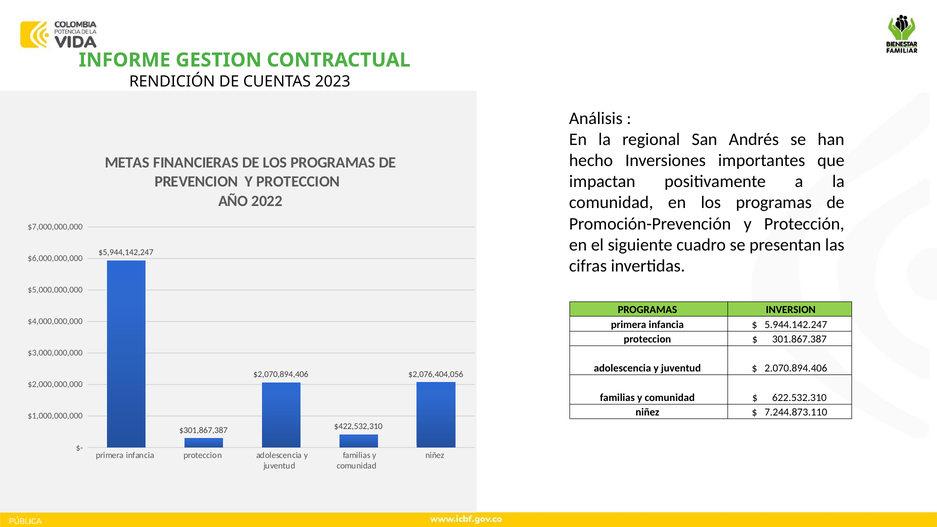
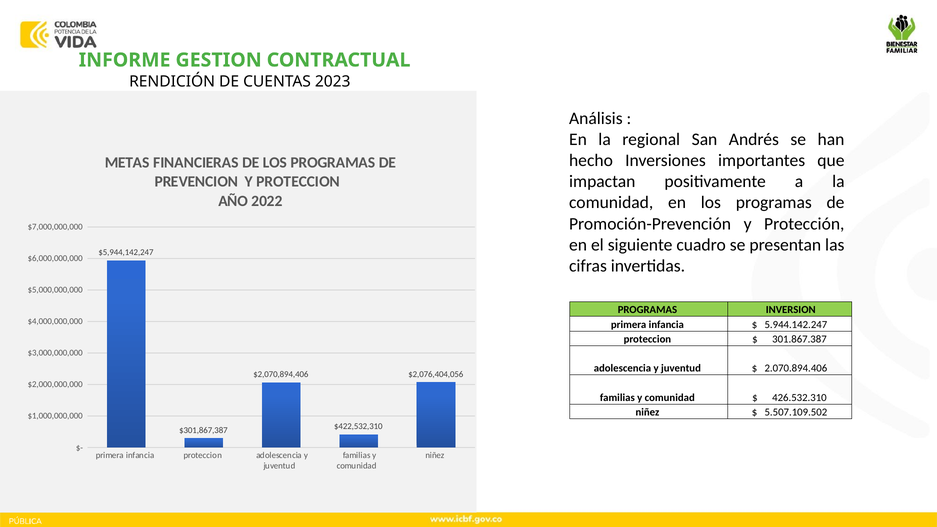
622.532.310: 622.532.310 -> 426.532.310 (799, 398)
7.244.873.110: 7.244.873.110 -> 5.507.109.502 (796, 412)
